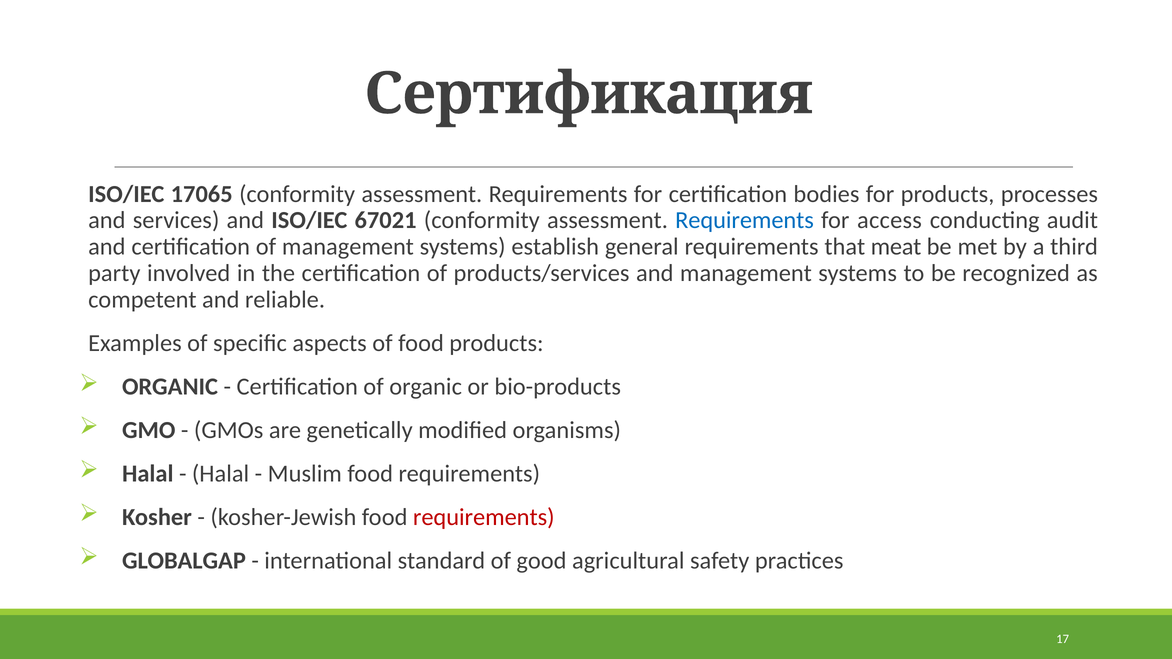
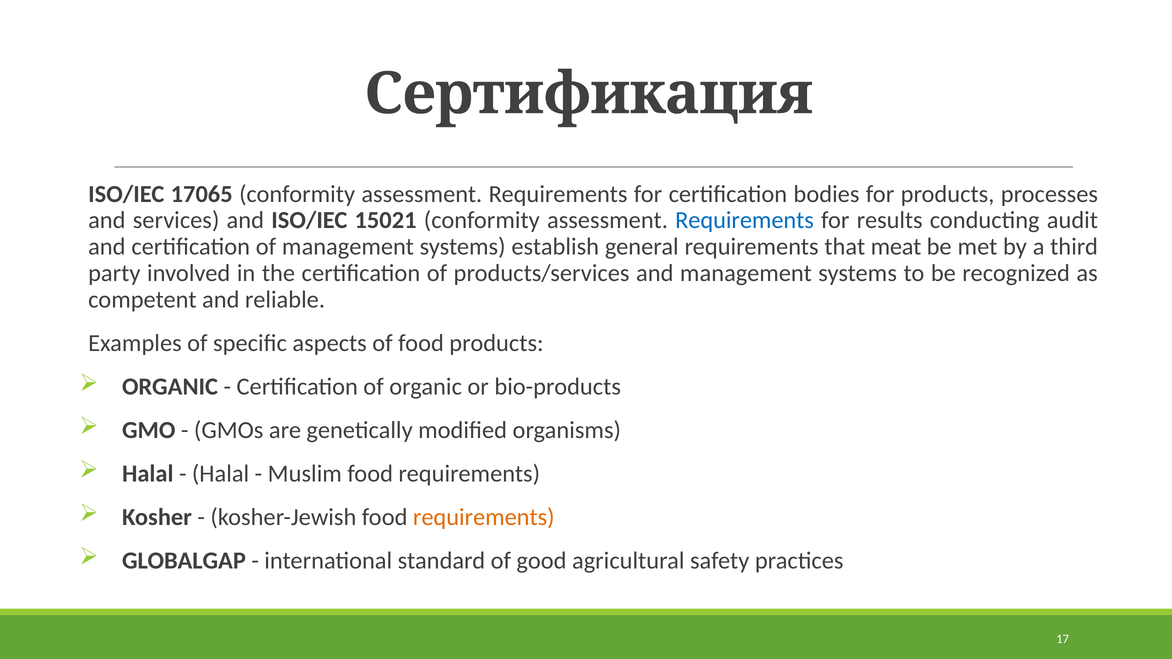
67021: 67021 -> 15021 (386, 220)
access: access -> results (890, 220)
requirements colour: red -> orange (484, 517)
